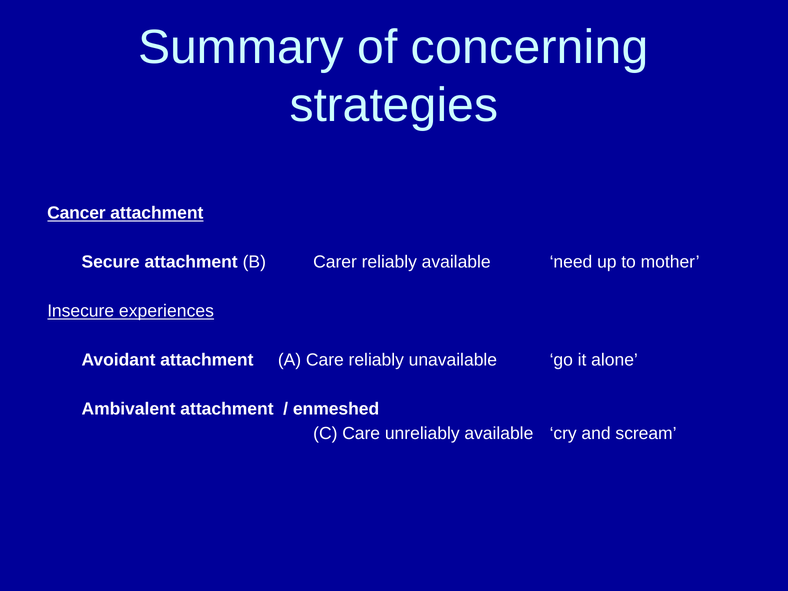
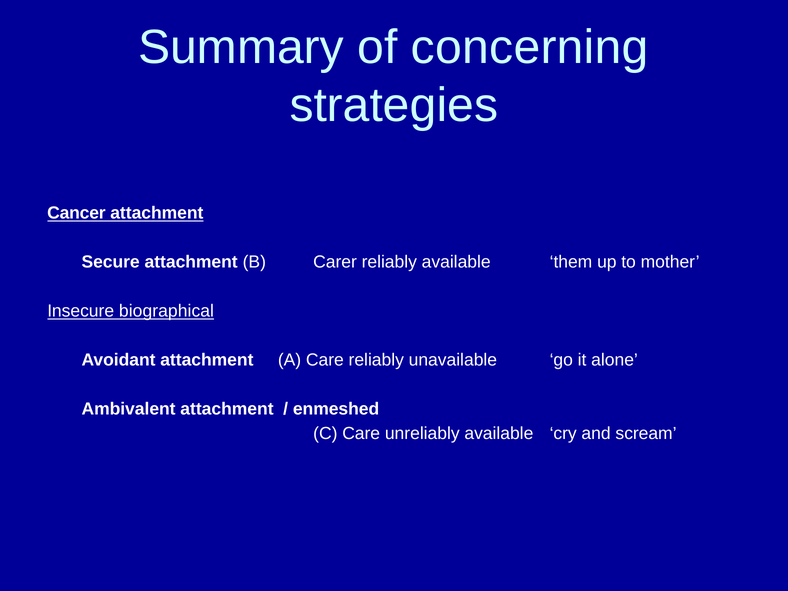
need: need -> them (571, 262)
experiences: experiences -> biographical (166, 311)
